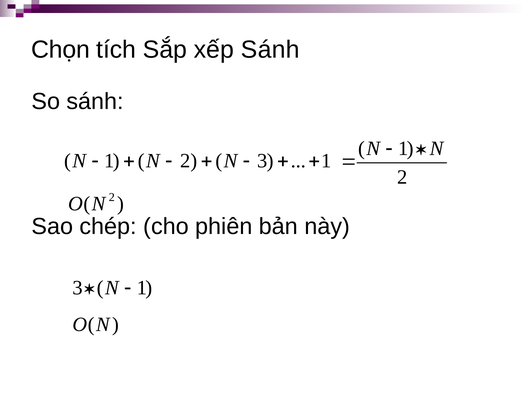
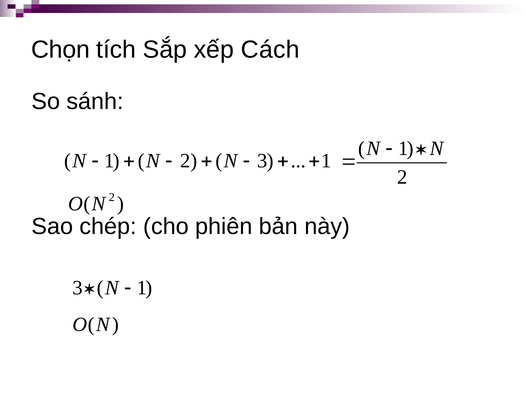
xếp Sánh: Sánh -> Cách (270, 50)
